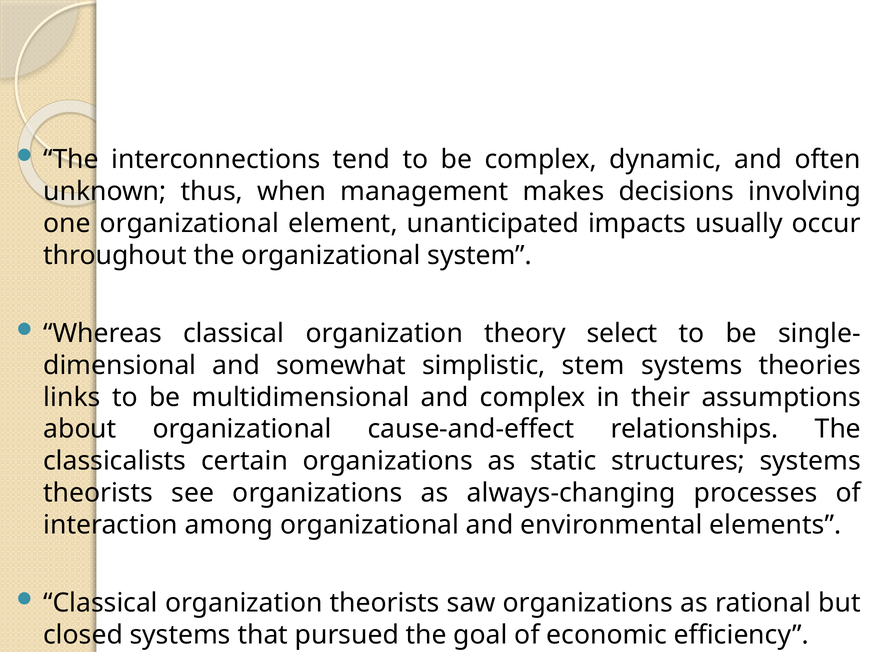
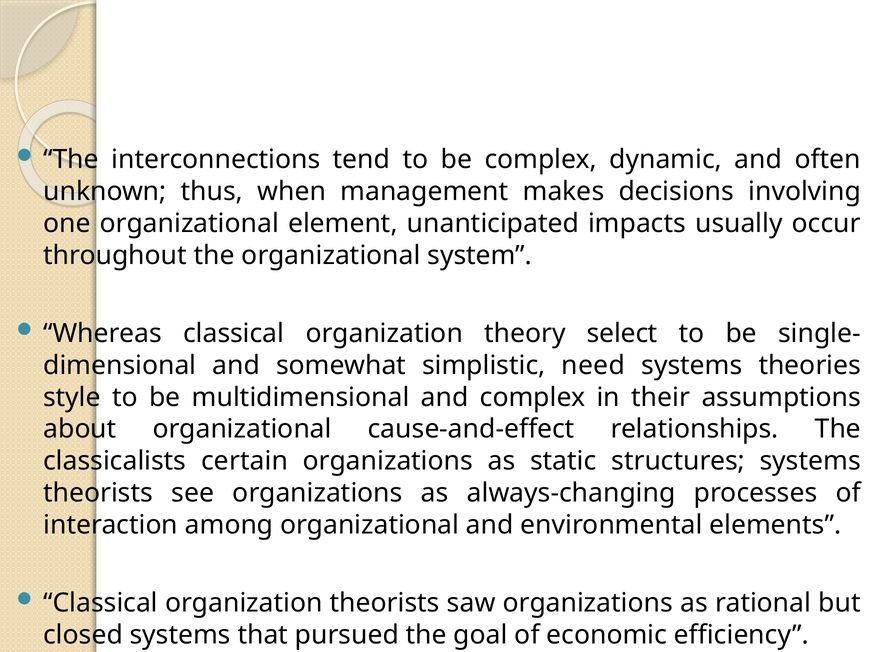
stem: stem -> need (593, 366)
links: links -> style (72, 398)
